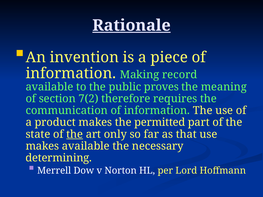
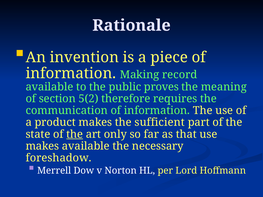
Rationale underline: present -> none (131, 25)
7(2: 7(2 -> 5(2 (88, 99)
permitted: permitted -> sufficient (160, 123)
determining: determining -> foreshadow (59, 158)
